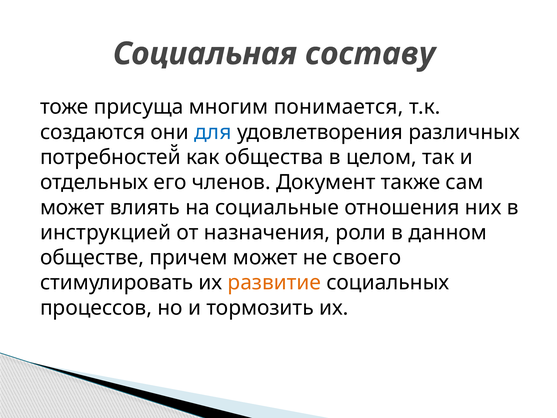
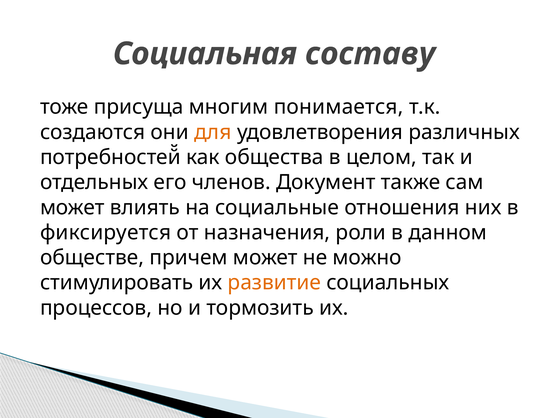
для colour: blue -> orange (213, 132)
инструкцией: инструкцией -> фиксируется (106, 232)
своего: своего -> можно (367, 258)
